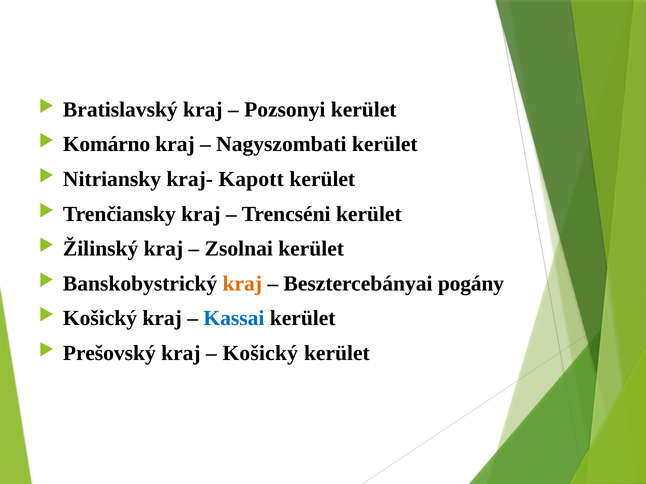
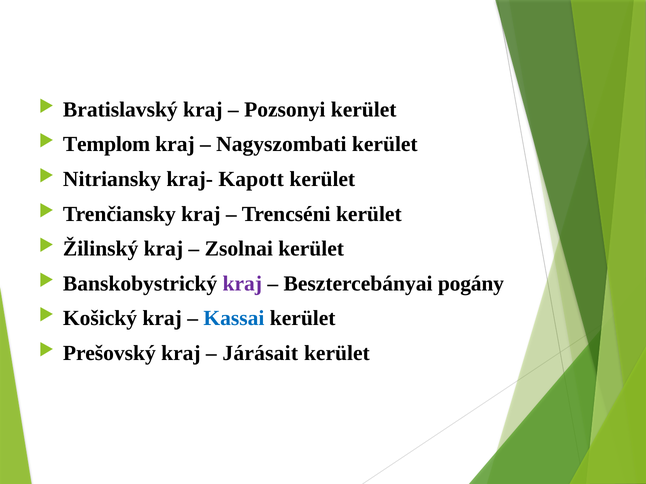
Komárno: Komárno -> Templom (107, 145)
kraj colour: orange -> purple (242, 284)
Košický: Košický -> Járásait (260, 353)
